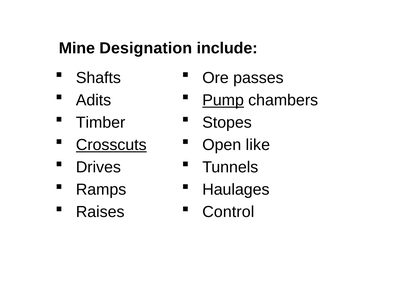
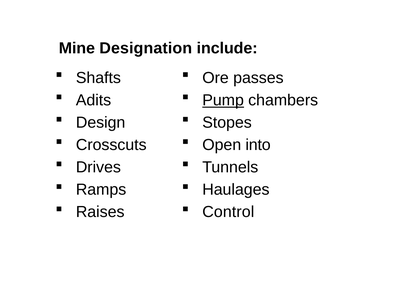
Timber: Timber -> Design (101, 122)
Crosscuts underline: present -> none (111, 145)
like: like -> into (258, 145)
